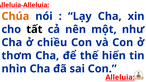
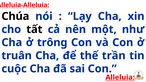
Chúa colour: orange -> black (15, 16)
chiều: chiều -> trông (52, 43)
thơm: thơm -> truân (17, 56)
hiến: hiến -> trần (114, 56)
nhìn: nhìn -> cuộc (14, 69)
